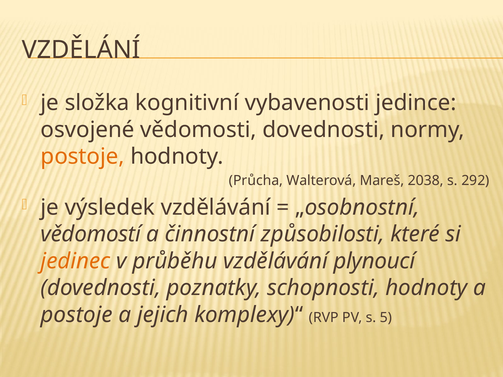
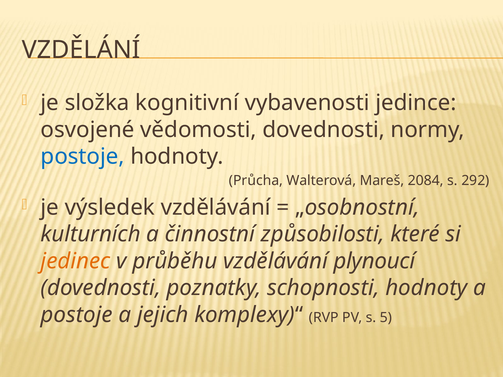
postoje colour: orange -> blue (83, 157)
2038: 2038 -> 2084 (426, 181)
vědomostí: vědomostí -> kulturních (91, 234)
